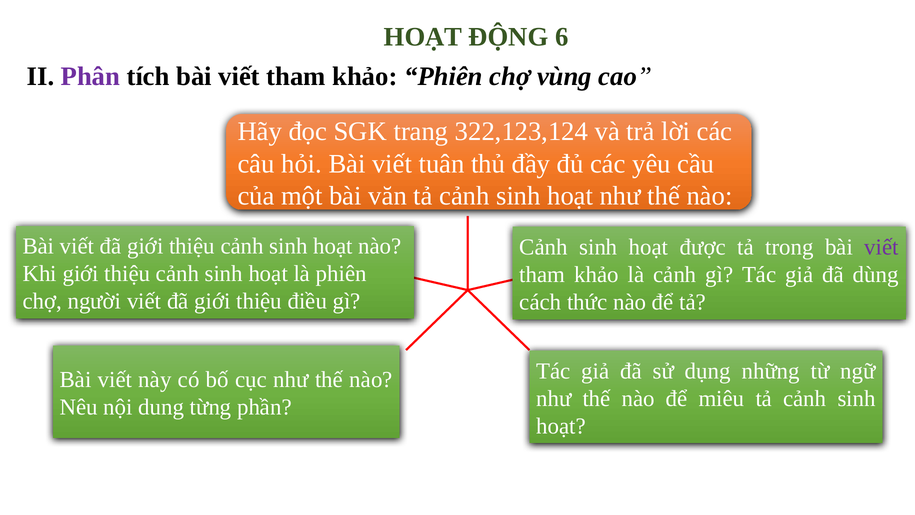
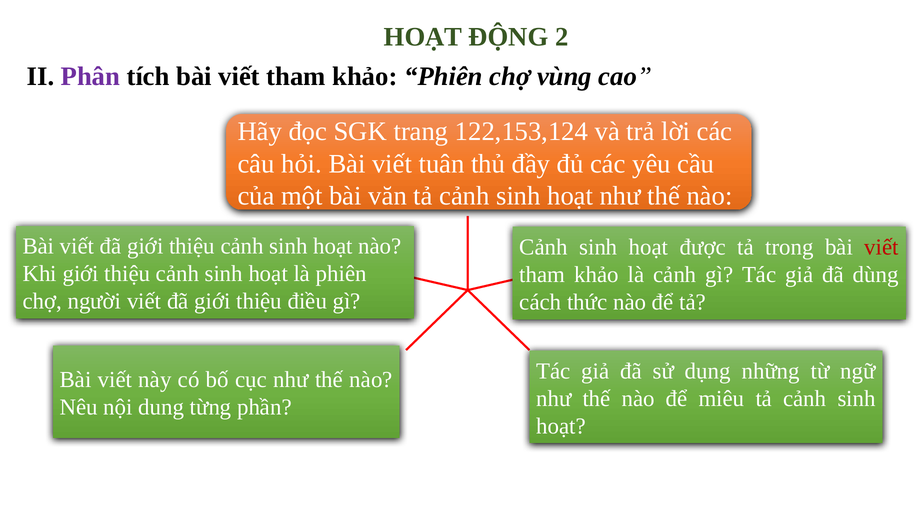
6: 6 -> 2 (562, 37)
322,123,124: 322,123,124 -> 122,153,124 (522, 132)
viết colour: purple -> red (882, 247)
